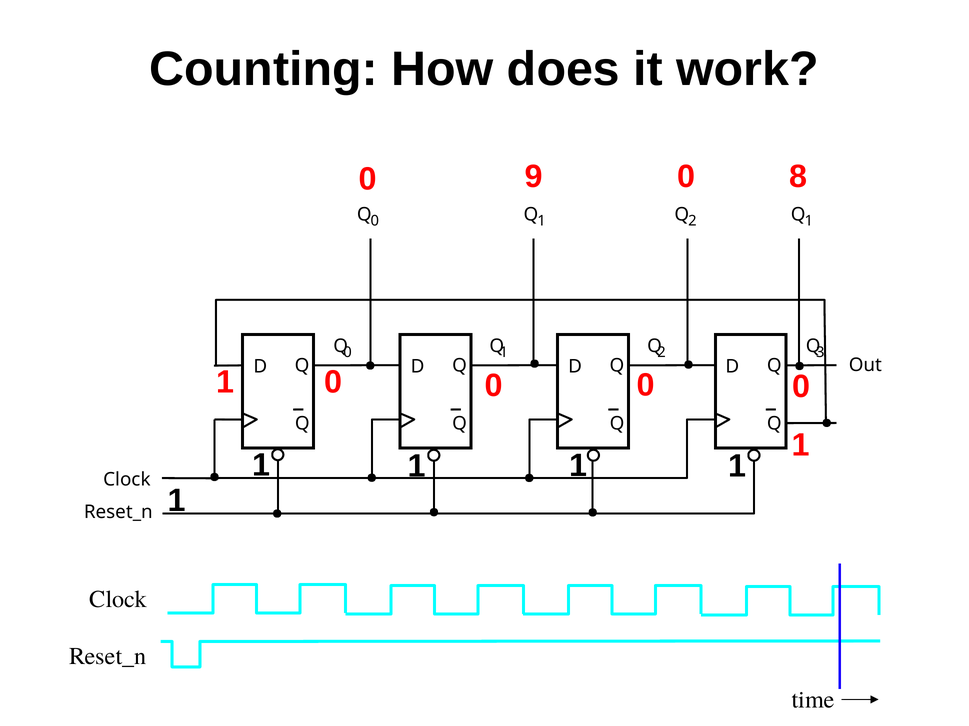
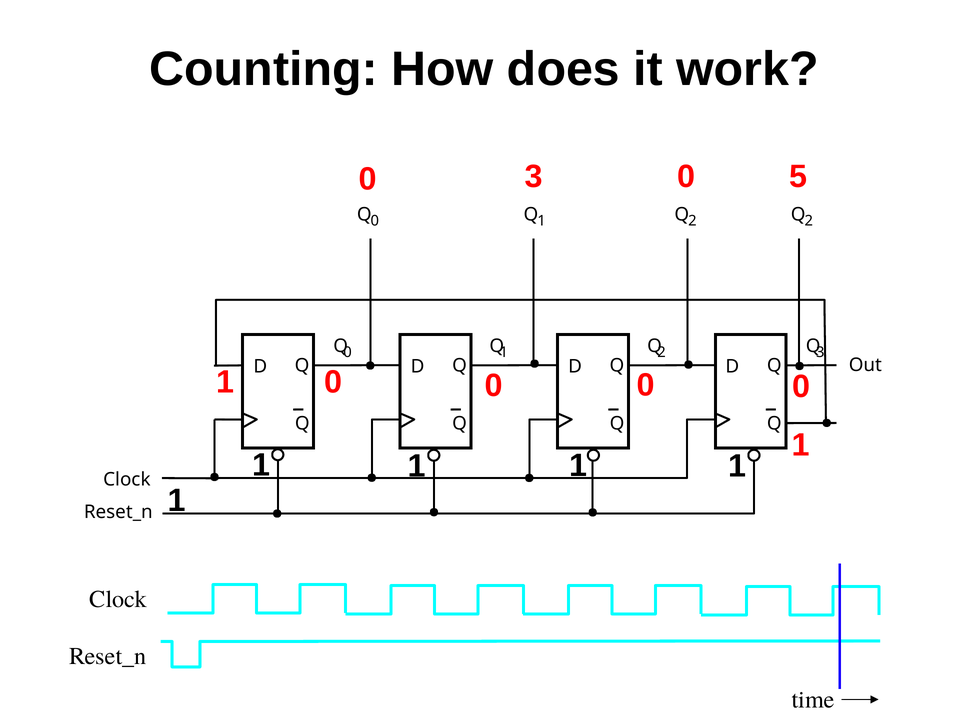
0 9: 9 -> 3 (534, 177)
8: 8 -> 5 (798, 177)
2 Q 1: 1 -> 2 (809, 221)
